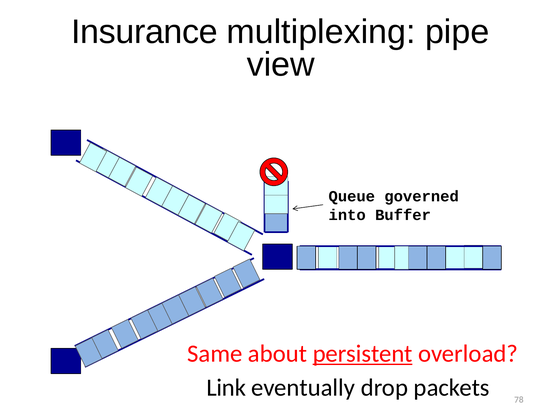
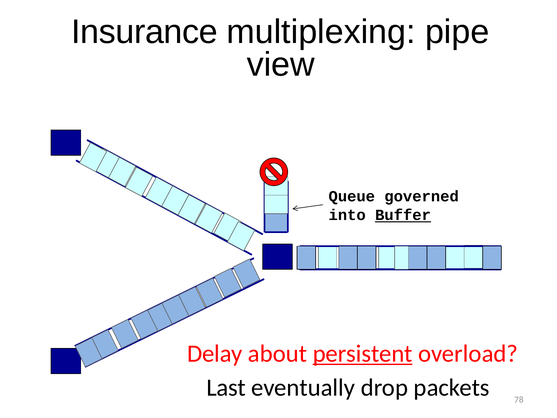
Buffer underline: none -> present (403, 215)
Same: Same -> Delay (215, 354)
Link: Link -> Last (226, 388)
